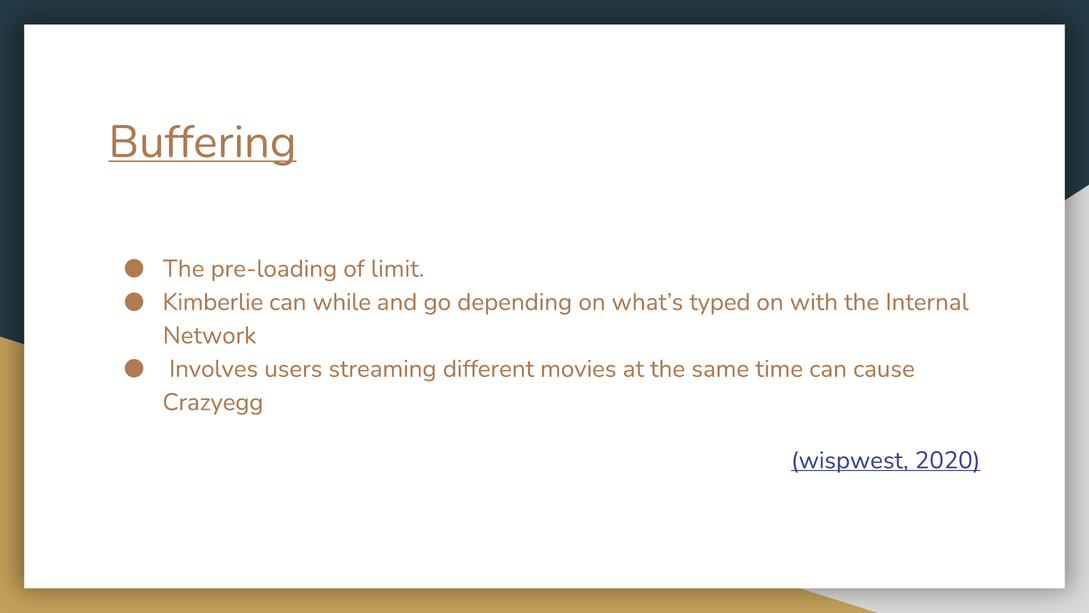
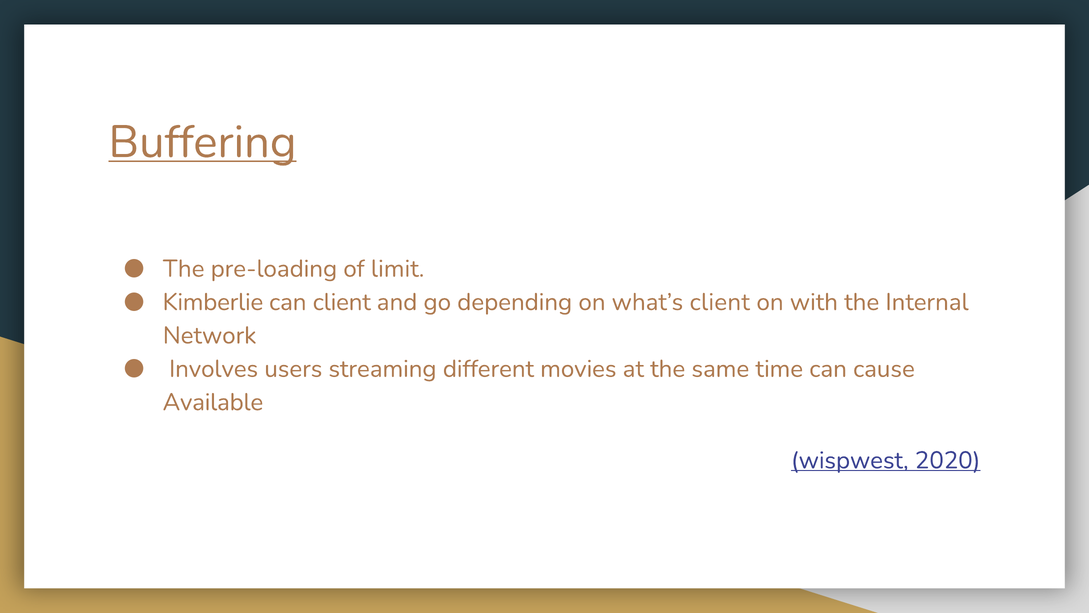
can while: while -> client (342, 302)
what’s typed: typed -> client (720, 302)
Crazyegg: Crazyegg -> Available (213, 402)
